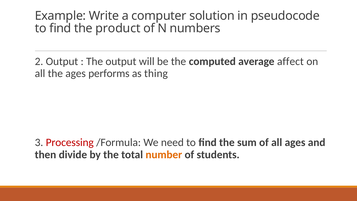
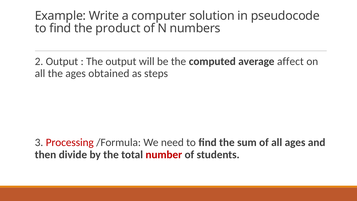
performs: performs -> obtained (109, 73)
thing: thing -> steps (156, 73)
number colour: orange -> red (164, 154)
